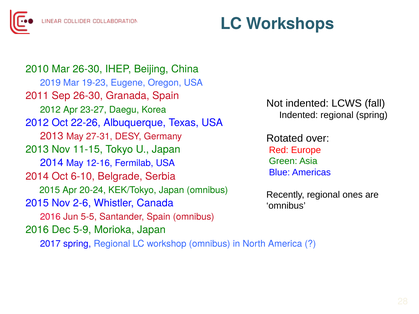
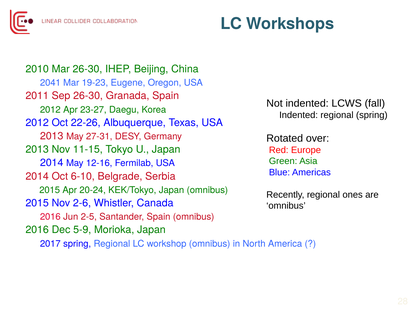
2019: 2019 -> 2041 (50, 83)
5-5: 5-5 -> 2-5 (89, 217)
